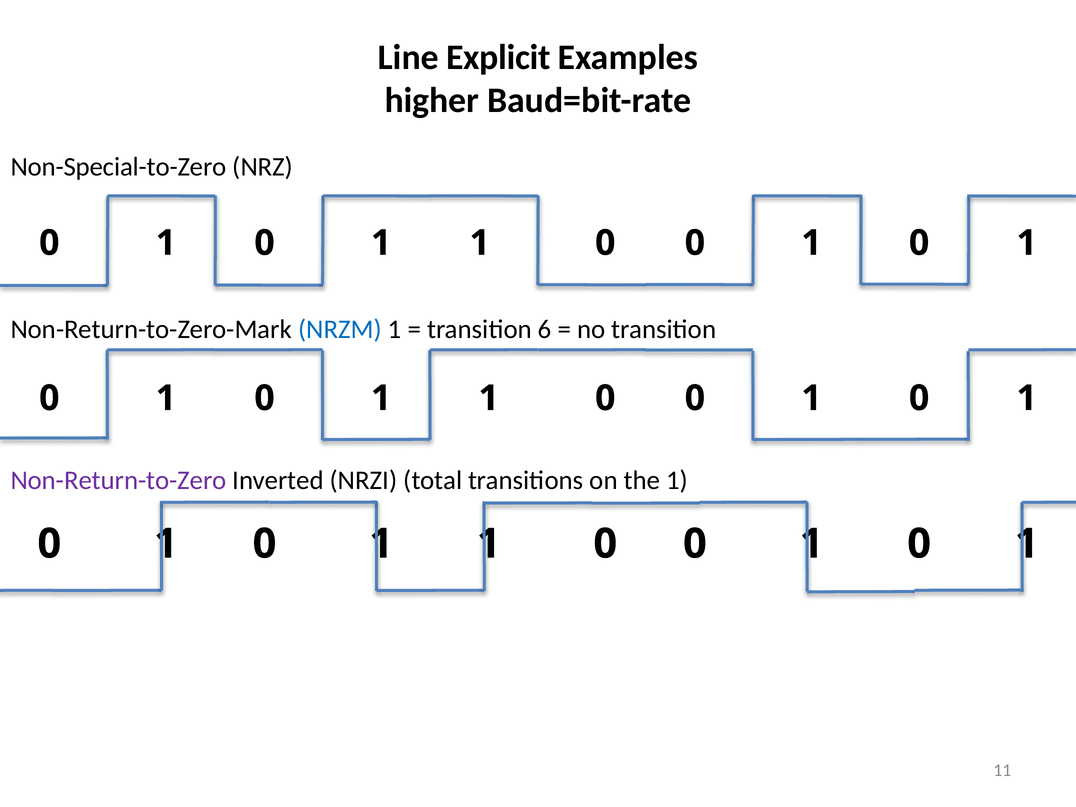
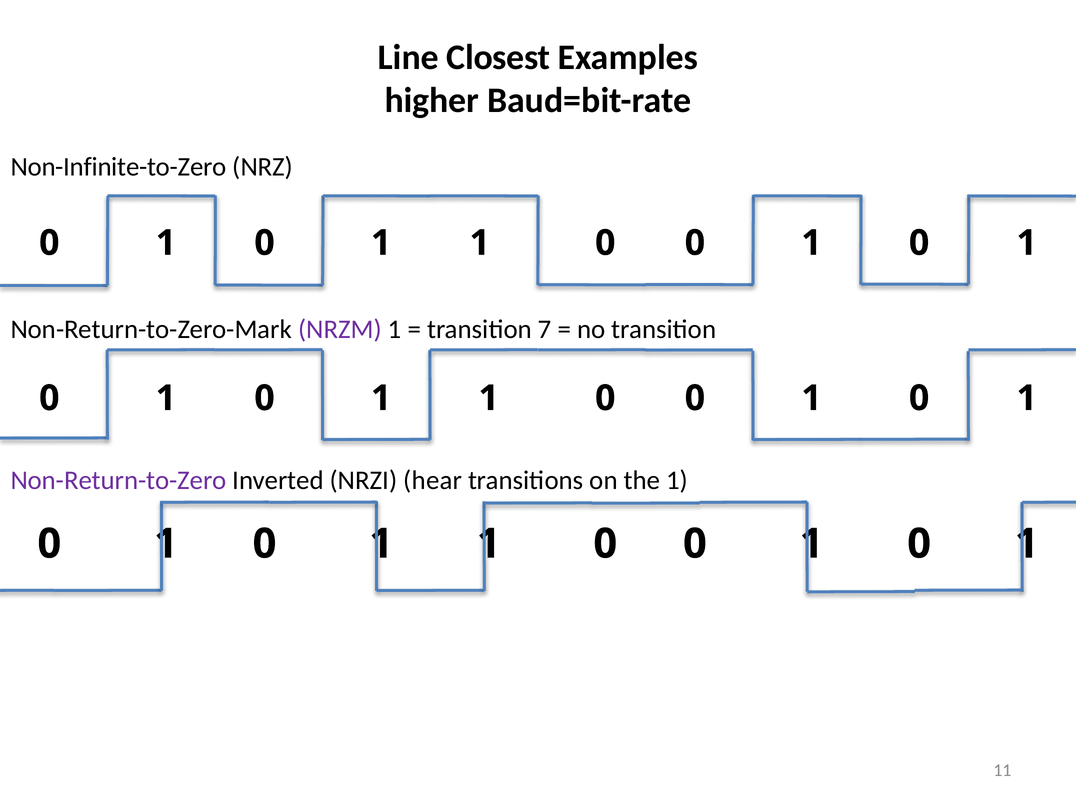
Explicit: Explicit -> Closest (498, 58)
Non-Special-to-Zero: Non-Special-to-Zero -> Non-Infinite-to-Zero (119, 167)
NRZM colour: blue -> purple (340, 329)
6: 6 -> 7 (545, 329)
total: total -> hear (433, 481)
